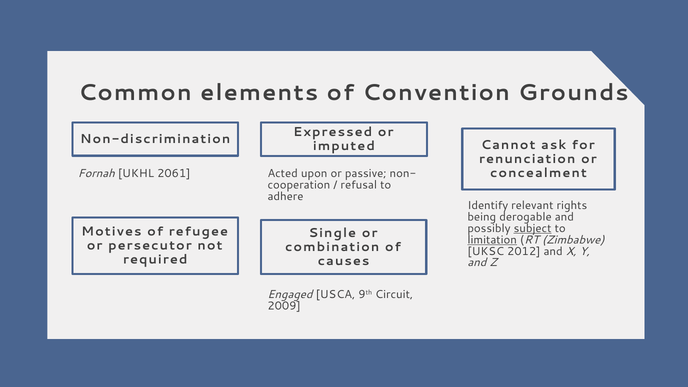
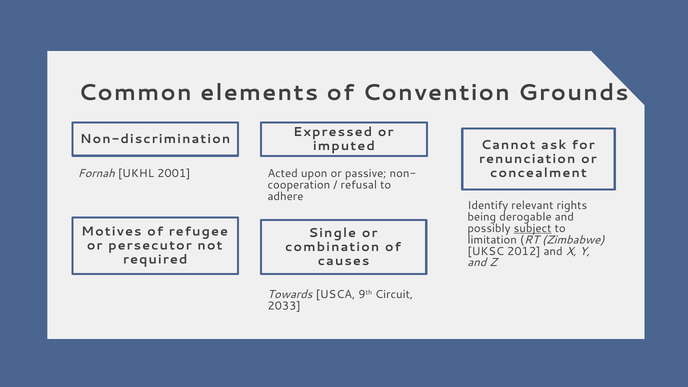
2061: 2061 -> 2001 (174, 174)
limitation underline: present -> none (492, 240)
Engaged: Engaged -> Towards (290, 294)
2009: 2009 -> 2033 (284, 306)
